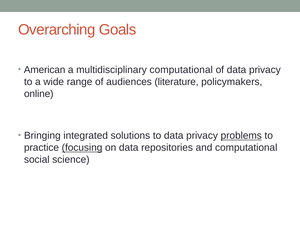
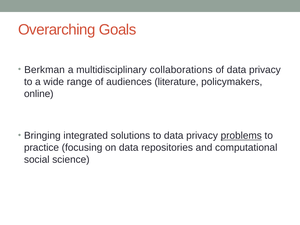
American: American -> Berkman (45, 70)
multidisciplinary computational: computational -> collaborations (181, 70)
focusing underline: present -> none (82, 148)
